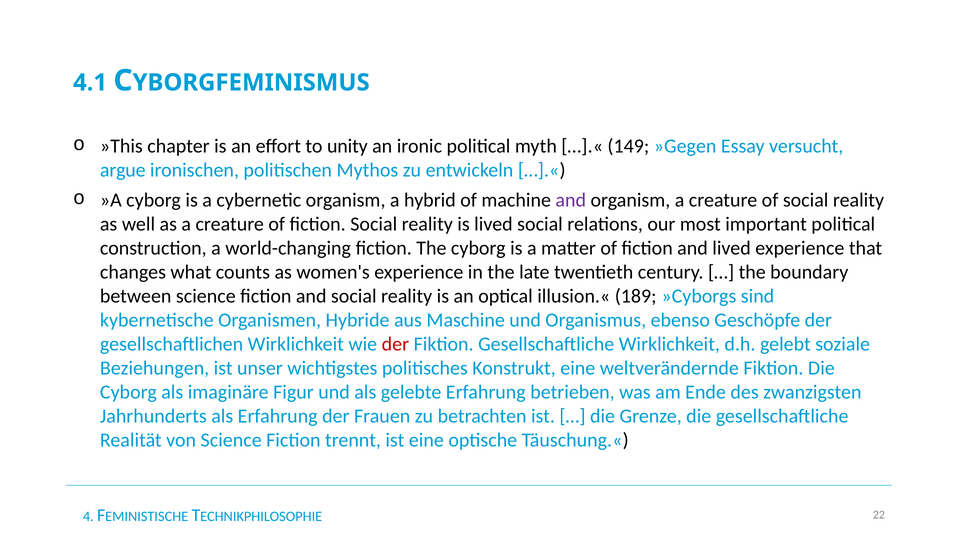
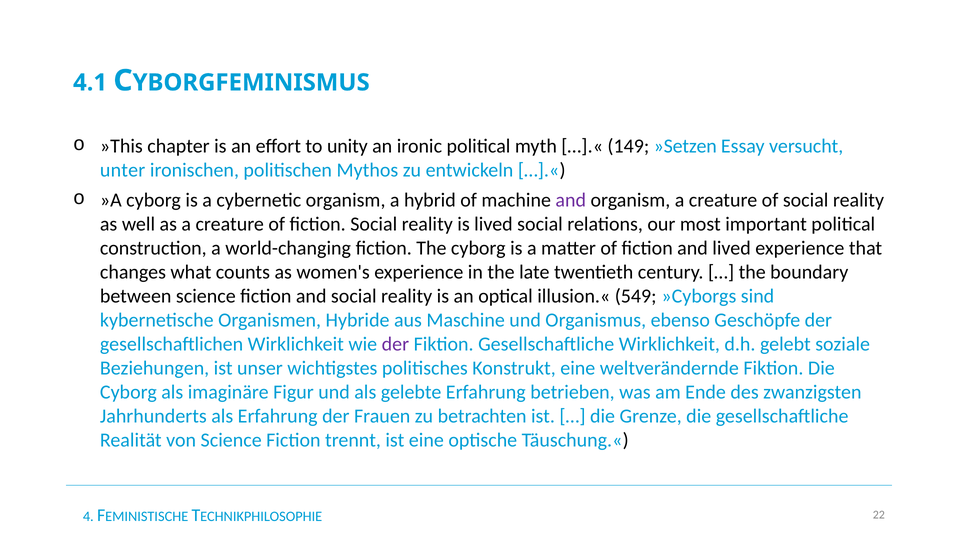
»Gegen: »Gegen -> »Setzen (685, 146)
argue: argue -> unter (123, 170)
189: 189 -> 549 (636, 296)
der colour: red -> purple (395, 344)
